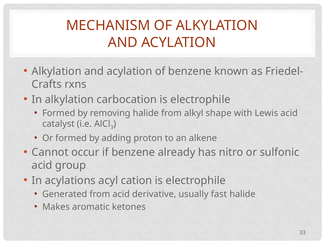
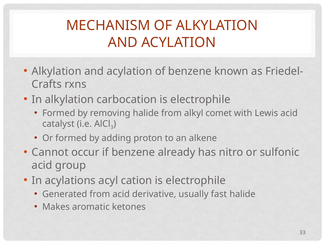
shape: shape -> comet (219, 113)
